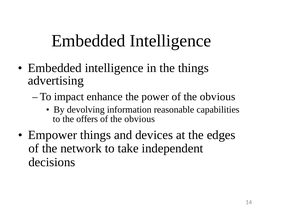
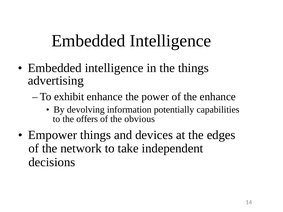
impact: impact -> exhibit (69, 97)
power of the obvious: obvious -> enhance (218, 97)
reasonable: reasonable -> potentially (174, 110)
